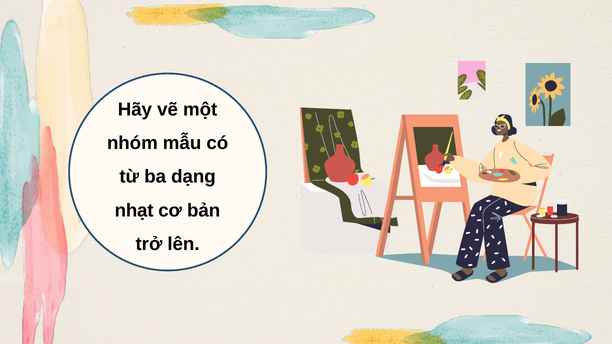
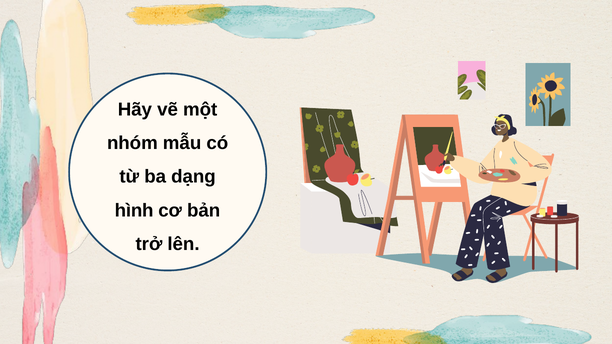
nhạt: nhạt -> hình (134, 211)
